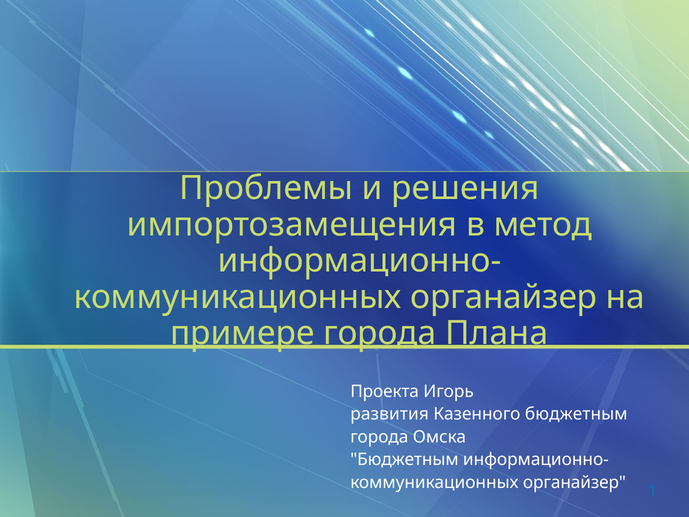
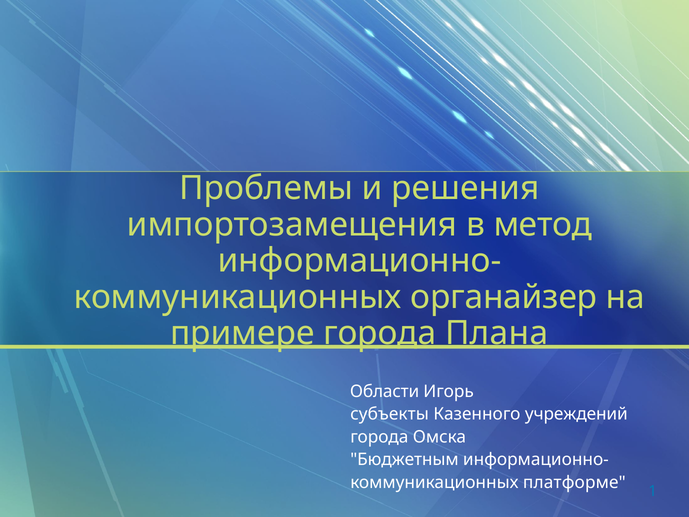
Проекта: Проекта -> Области (385, 391)
развития: развития -> субъекты (390, 414)
Казенного бюджетным: бюджетным -> учреждений (576, 414)
органайзер: органайзер -> платформе (574, 482)
